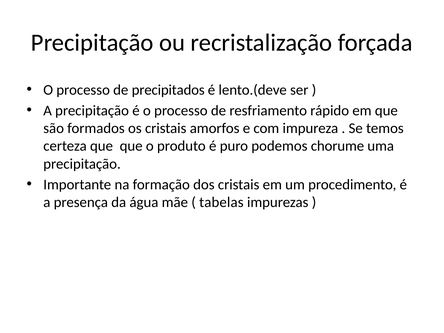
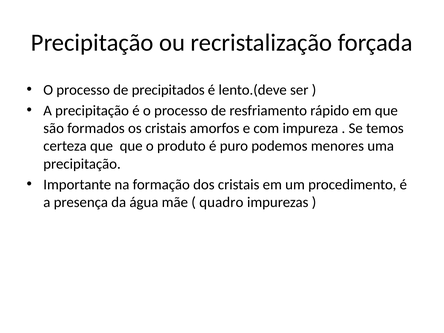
chorume: chorume -> menores (337, 146)
tabelas: tabelas -> quadro (221, 202)
